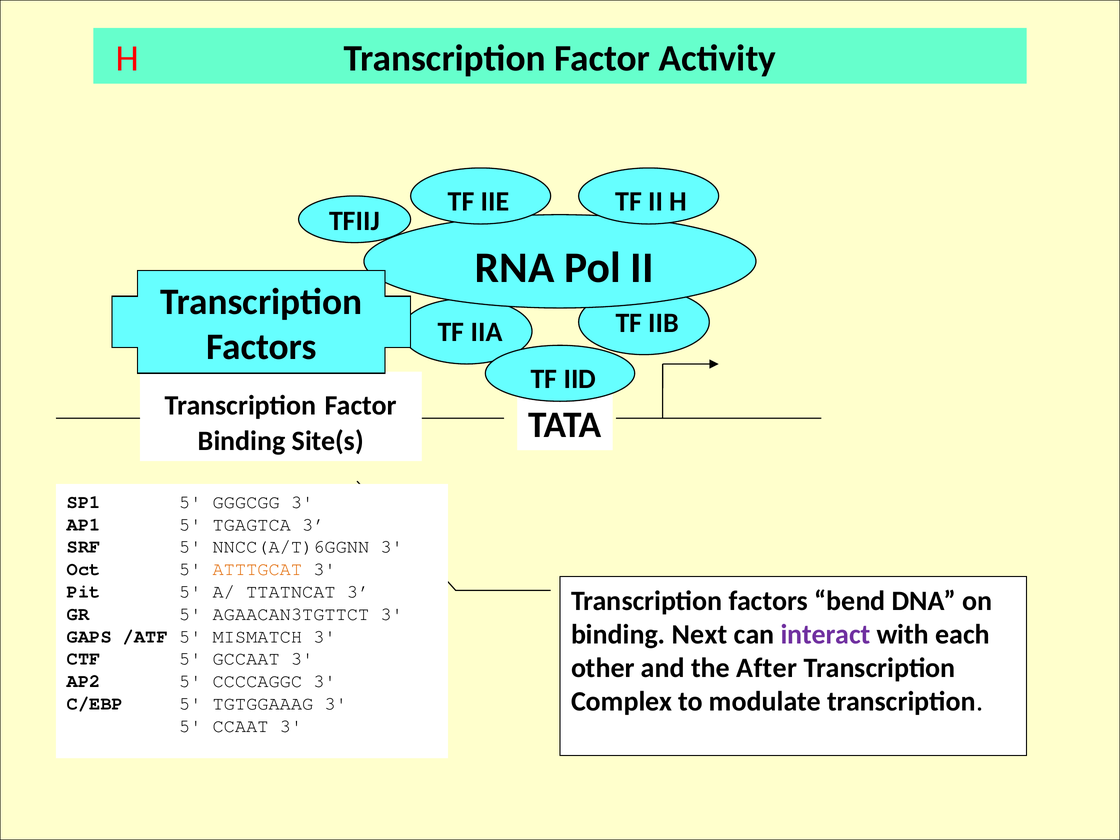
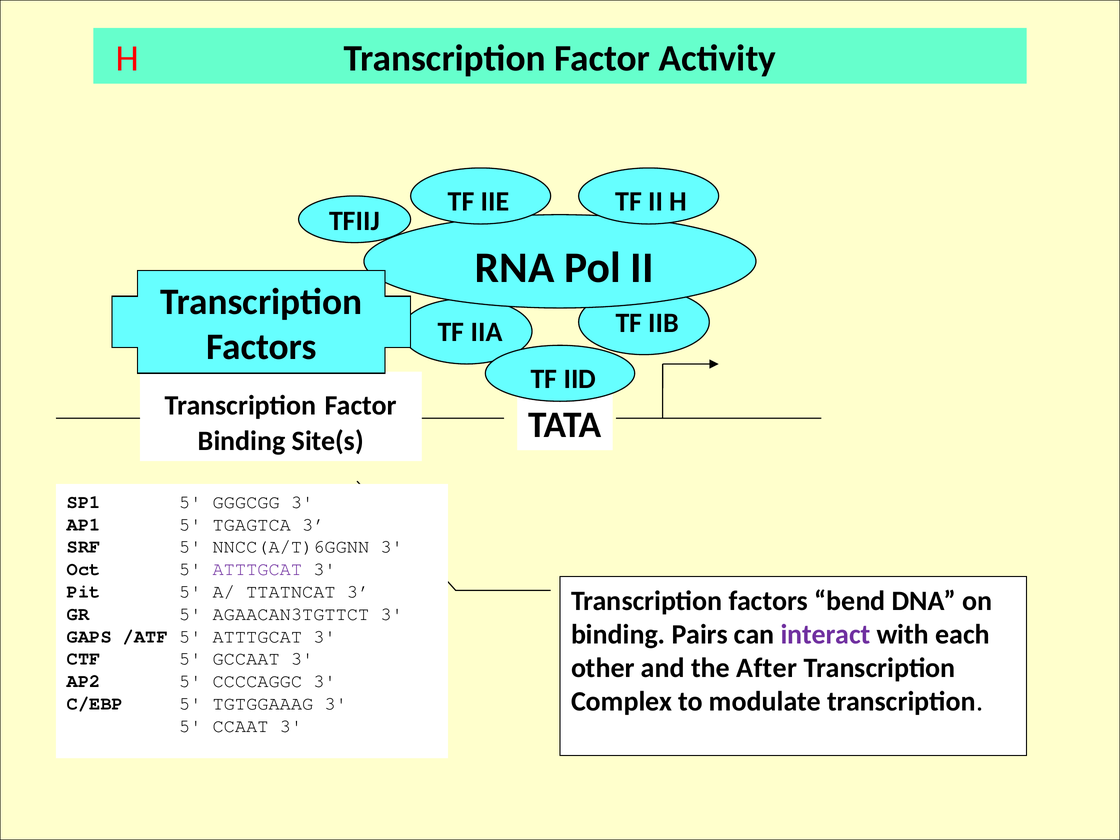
ATTTGCAT colour: orange -> purple (257, 569)
Next: Next -> Pairs (700, 634)
/ATF 5 MISMATCH: MISMATCH -> ATTTGCAT (257, 636)
